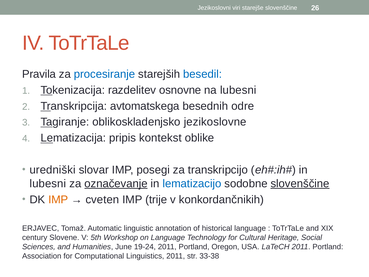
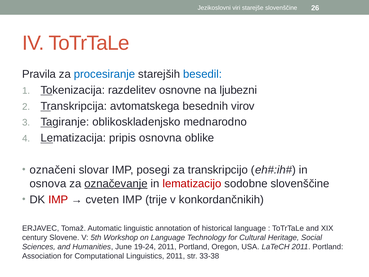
na lubesni: lubesni -> ljubezni (238, 90)
odre: odre -> virov (243, 106)
jezikoslovne: jezikoslovne -> mednarodno (215, 122)
kontekst: kontekst -> osnovna (160, 138)
uredniški: uredniški -> označeni (53, 170)
lubesni: lubesni -> osnova (48, 183)
lematizacijo colour: blue -> red (192, 183)
slovenščine underline: present -> none (300, 183)
IMP colour: orange -> red (58, 199)
